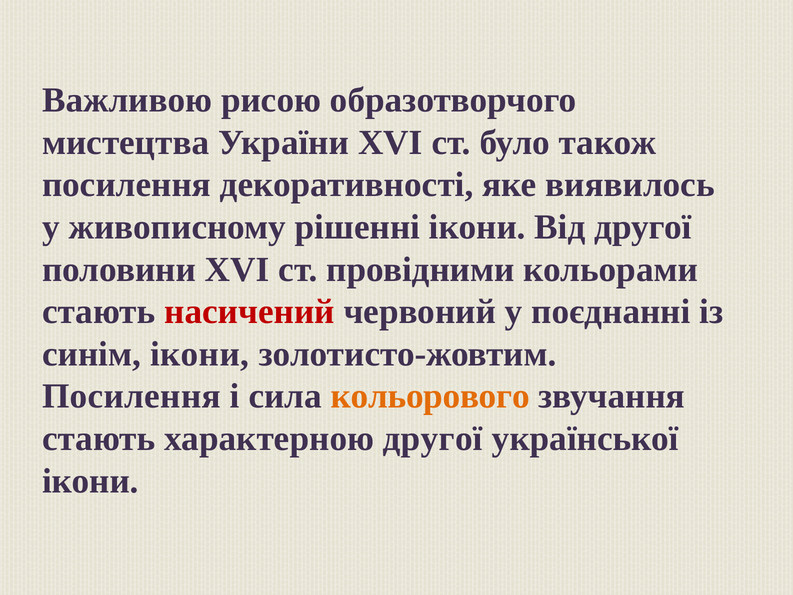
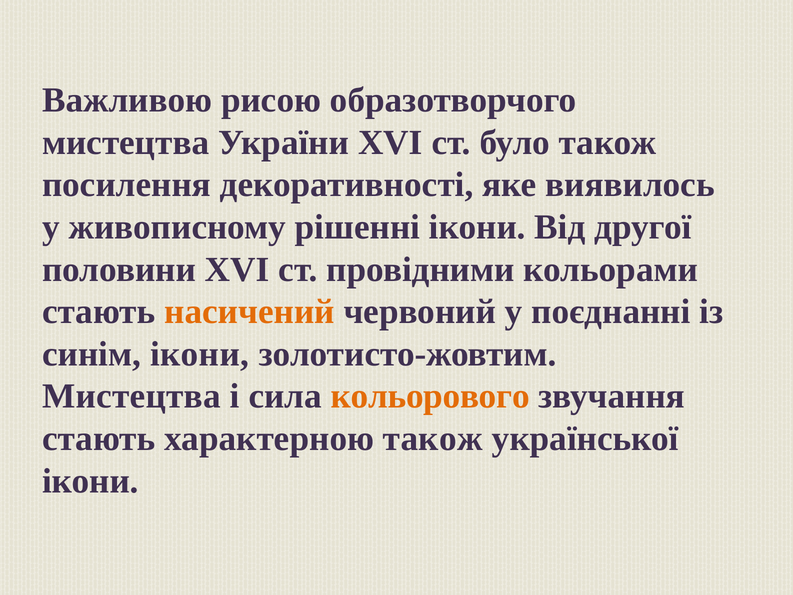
насичений colour: red -> orange (249, 312)
Посилення: Посилення -> Мистецтва (131, 396)
характерною другої: другої -> також (433, 438)
